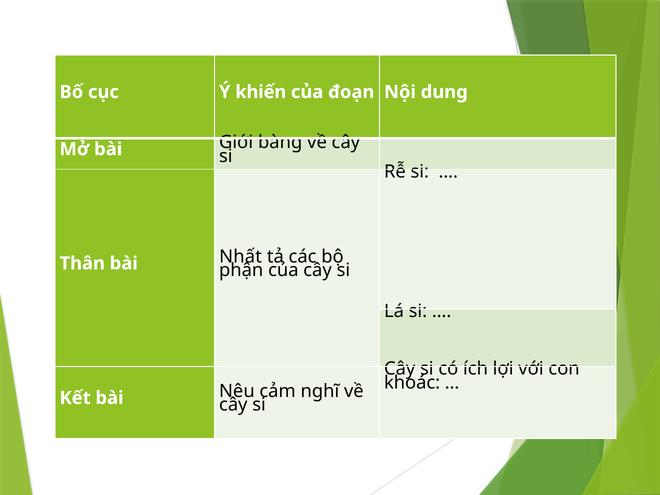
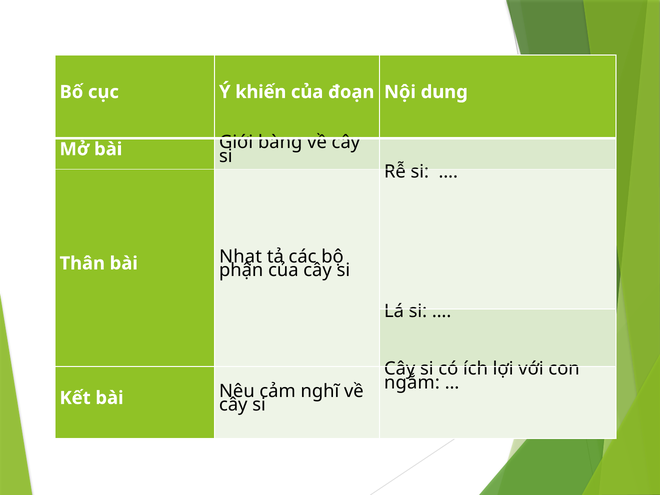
Nhất: Nhất -> Nhạt (241, 256)
khoác: khoác -> ngắm (412, 383)
